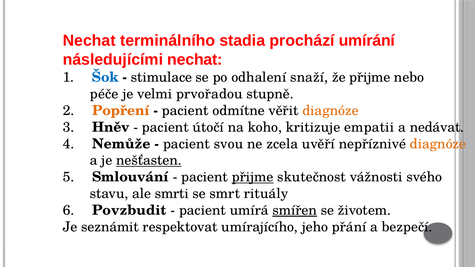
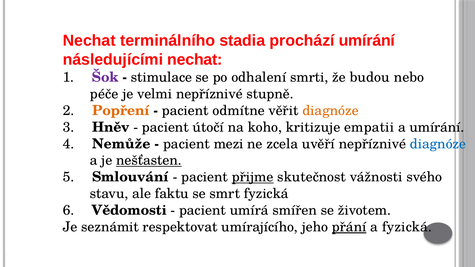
Šok colour: blue -> purple (105, 77)
snaží: snaží -> smrti (309, 77)
že přijme: přijme -> budou (370, 77)
velmi prvořadou: prvořadou -> nepříznivé (209, 94)
a nedávat: nedávat -> umírání (437, 127)
svou: svou -> mezi (229, 144)
diagnóze colour: orange -> blue (438, 144)
smrti: smrti -> faktu (172, 194)
smrt rituály: rituály -> fyzická (266, 194)
Povzbudit: Povzbudit -> Vědomosti (129, 210)
smířen underline: present -> none (295, 210)
přání underline: none -> present (349, 227)
a bezpečí: bezpečí -> fyzická (407, 227)
